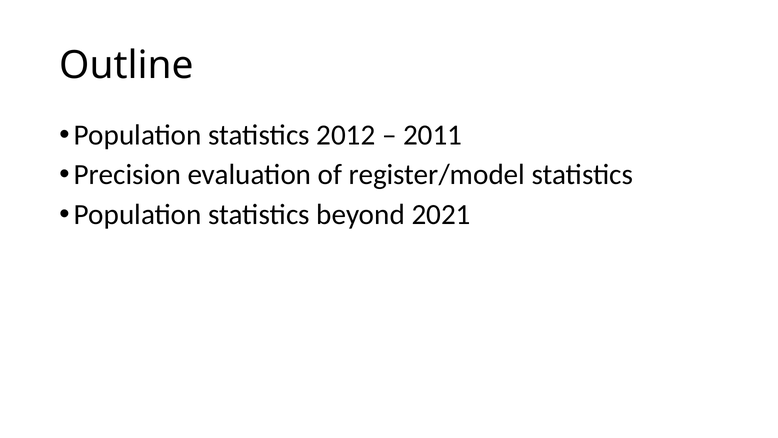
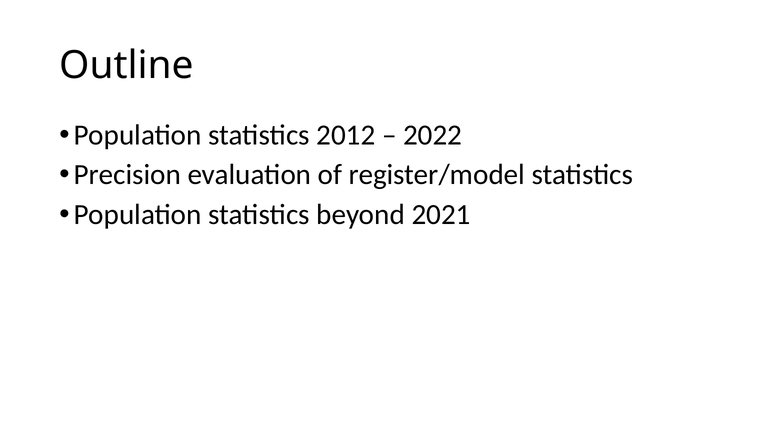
2011: 2011 -> 2022 (433, 135)
